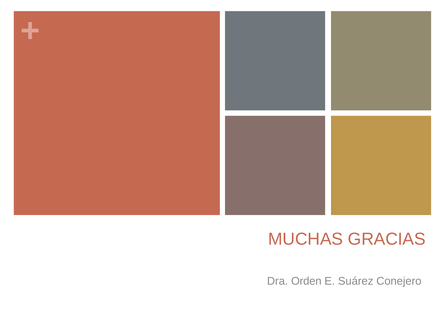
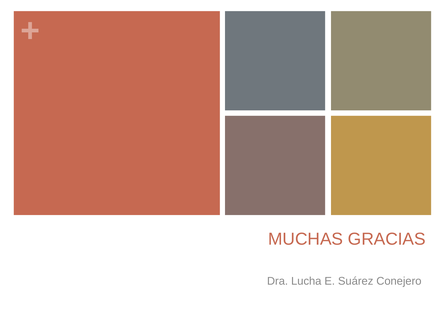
Orden: Orden -> Lucha (306, 281)
